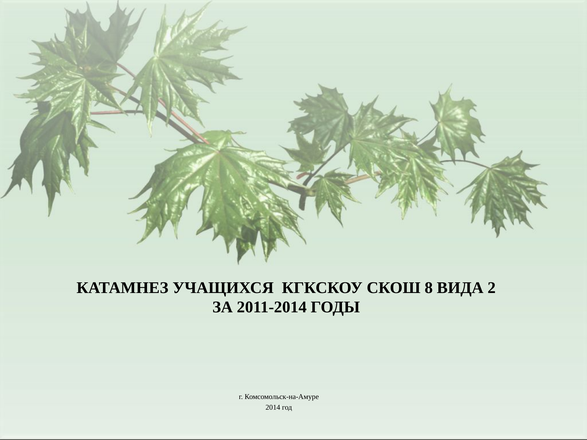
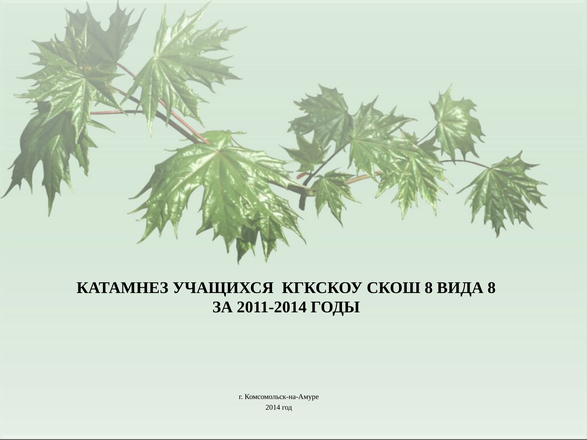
ВИДА 2: 2 -> 8 (492, 288)
